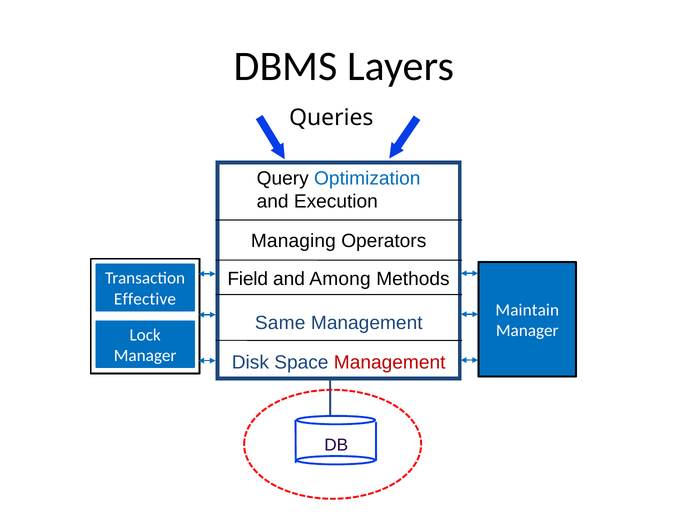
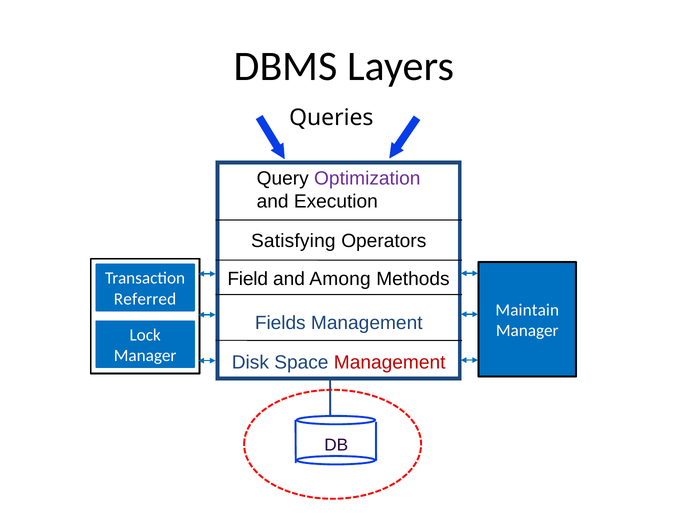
Optimization colour: blue -> purple (367, 178)
Managing: Managing -> Satisfying (293, 241)
Effective: Effective -> Referred (145, 299)
Same: Same -> Fields (280, 323)
